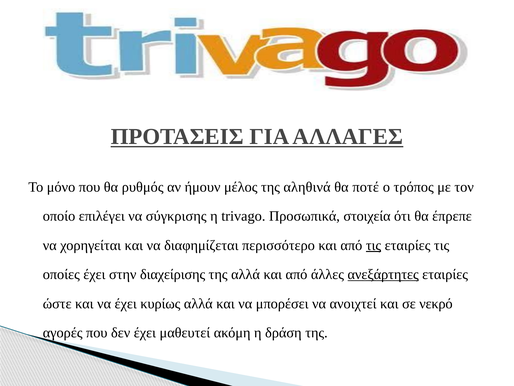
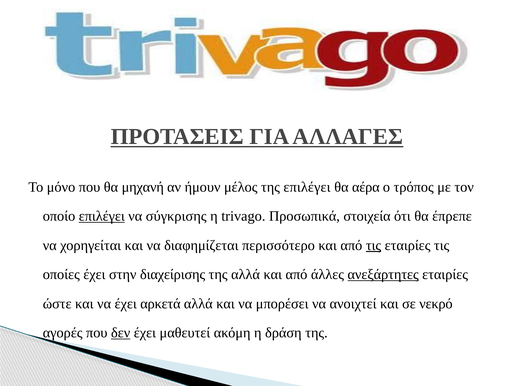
ρυθμός: ρυθμός -> μηχανή (143, 187)
της αληθινά: αληθινά -> επιλέγει (307, 187)
ποτέ: ποτέ -> αέρα (366, 187)
επιλέγει underline: none -> present (102, 216)
κυρίως: κυρίως -> αρκετά (160, 303)
δεν underline: none -> present (121, 332)
